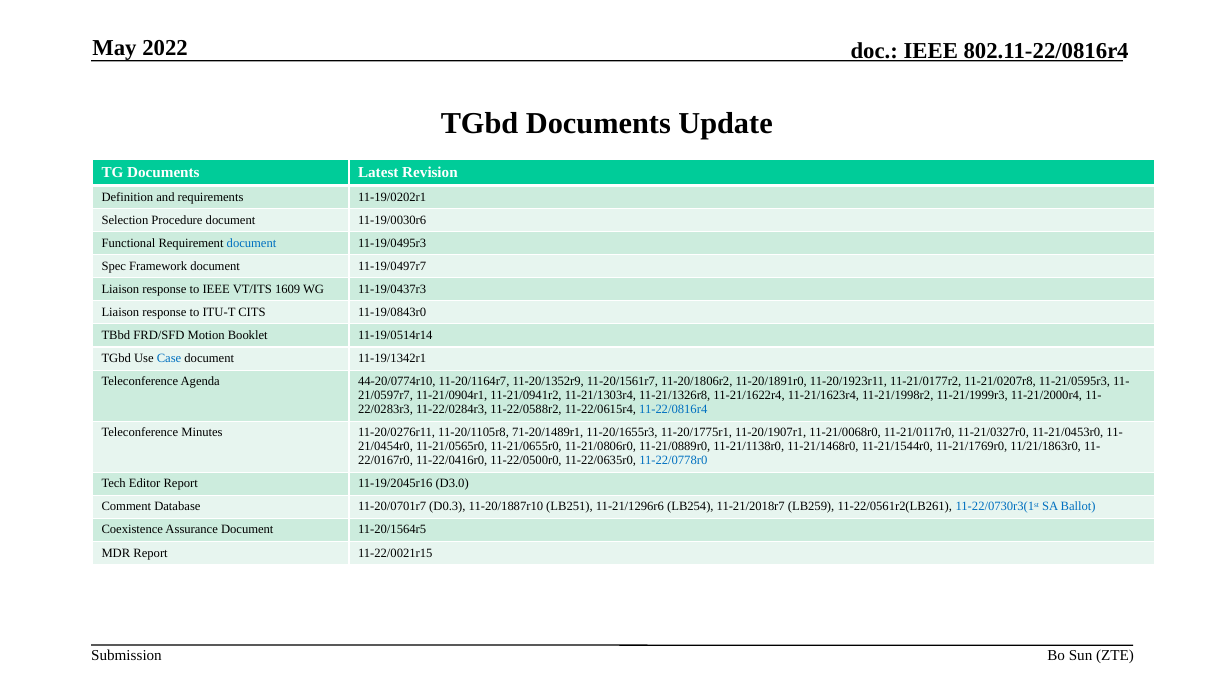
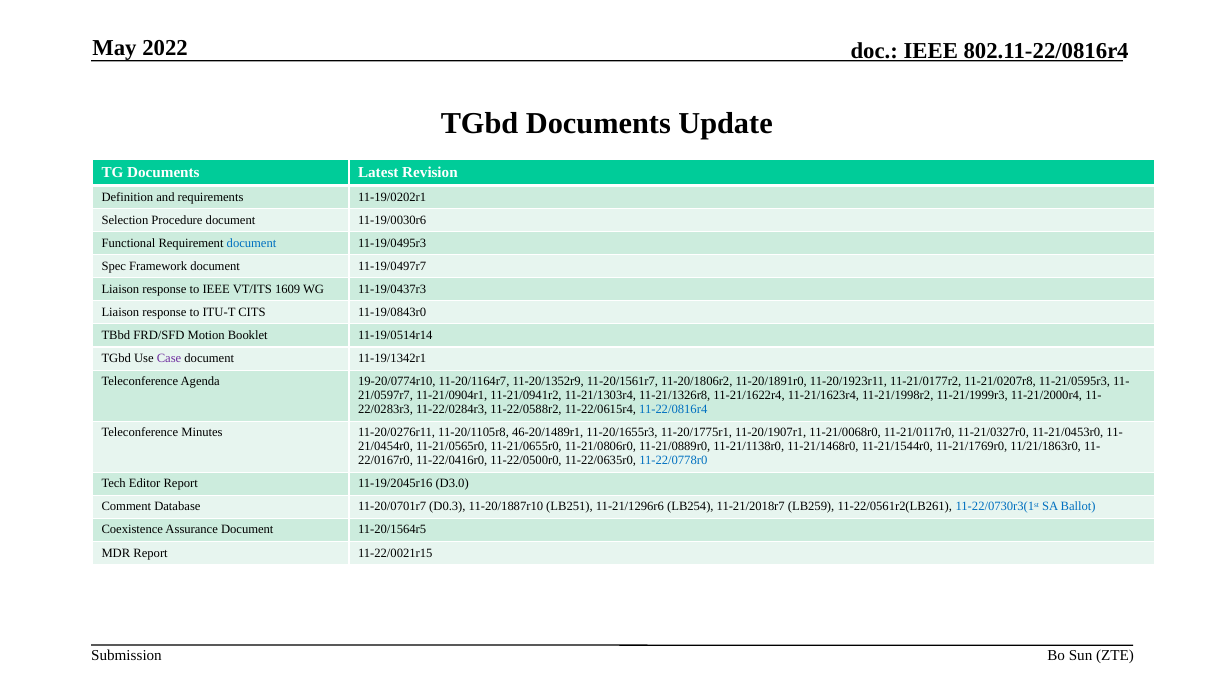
Case colour: blue -> purple (169, 359)
44-20/0774r10: 44-20/0774r10 -> 19-20/0774r10 (397, 382)
71-20/1489r1: 71-20/1489r1 -> 46-20/1489r1 (548, 433)
